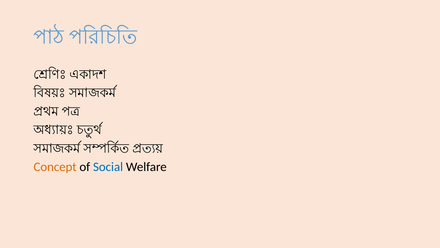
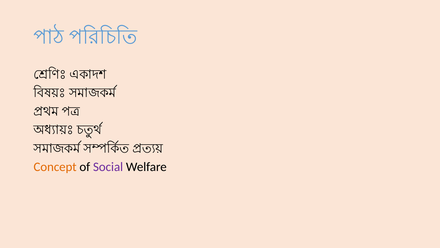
Social colour: blue -> purple (108, 167)
